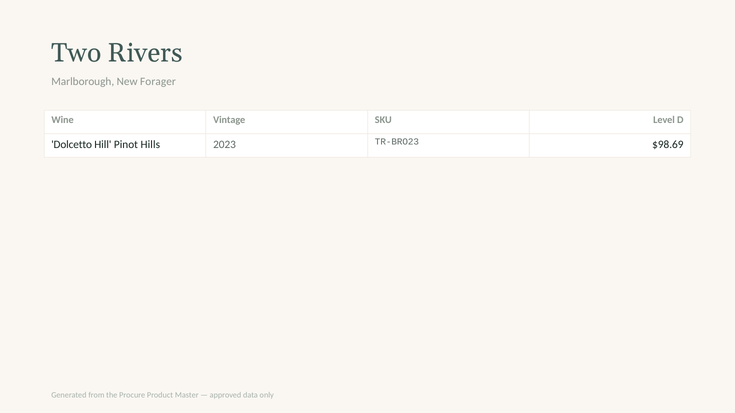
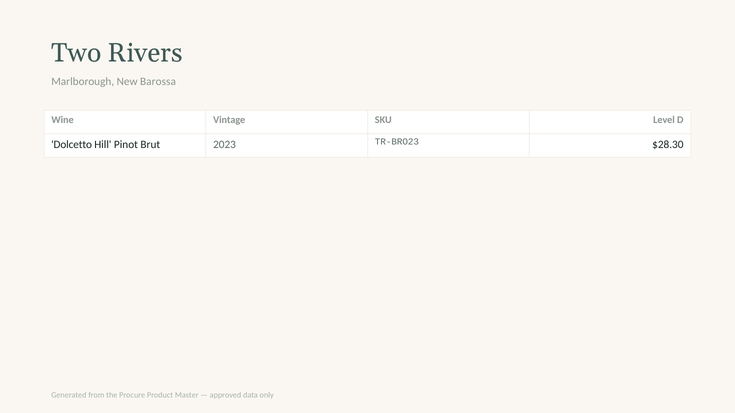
Forager: Forager -> Barossa (158, 82)
Hills: Hills -> Brut (150, 145)
$98.69: $98.69 -> $28.30 (668, 145)
